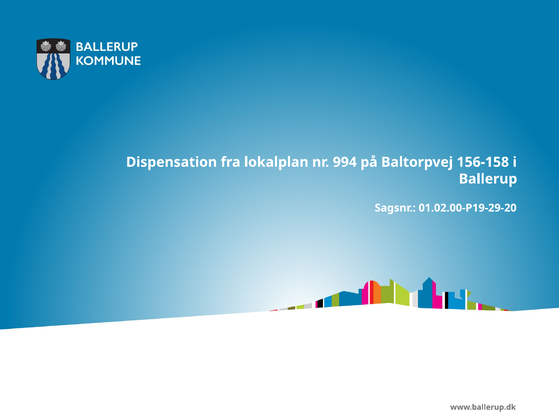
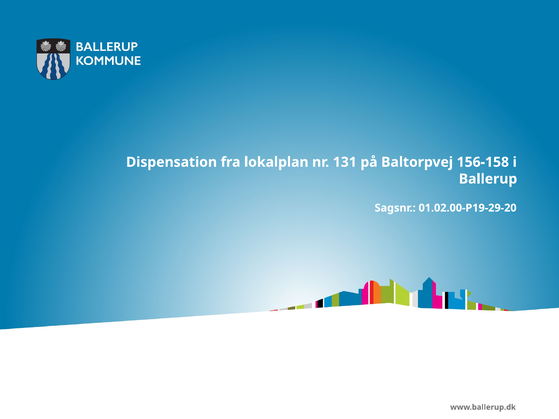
994: 994 -> 131 (345, 162)
